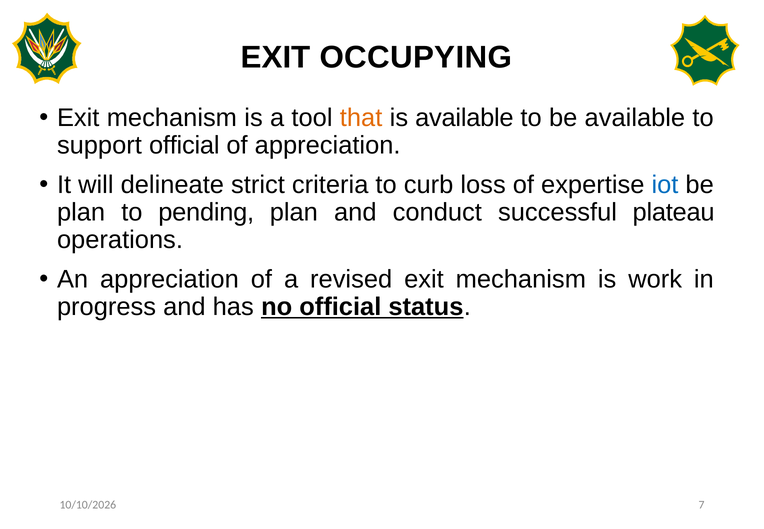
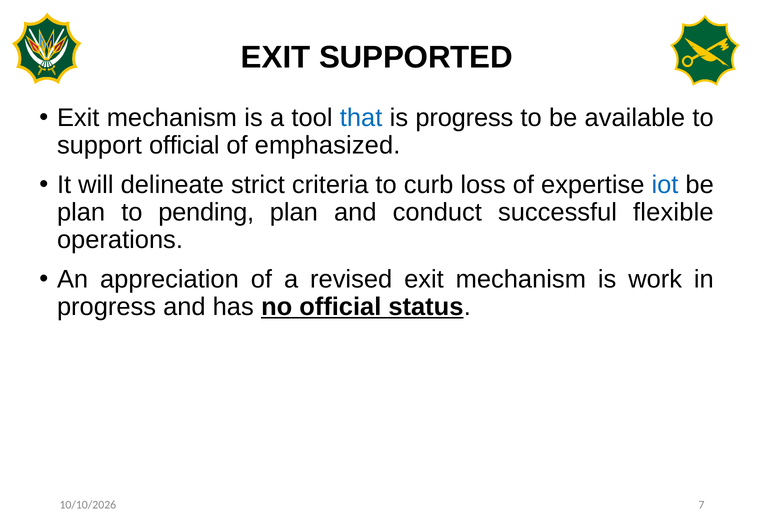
OCCUPYING: OCCUPYING -> SUPPORTED (416, 57)
that colour: orange -> blue (361, 118)
is available: available -> progress (464, 118)
of appreciation: appreciation -> emphasized (328, 145)
plateau: plateau -> flexible (673, 212)
